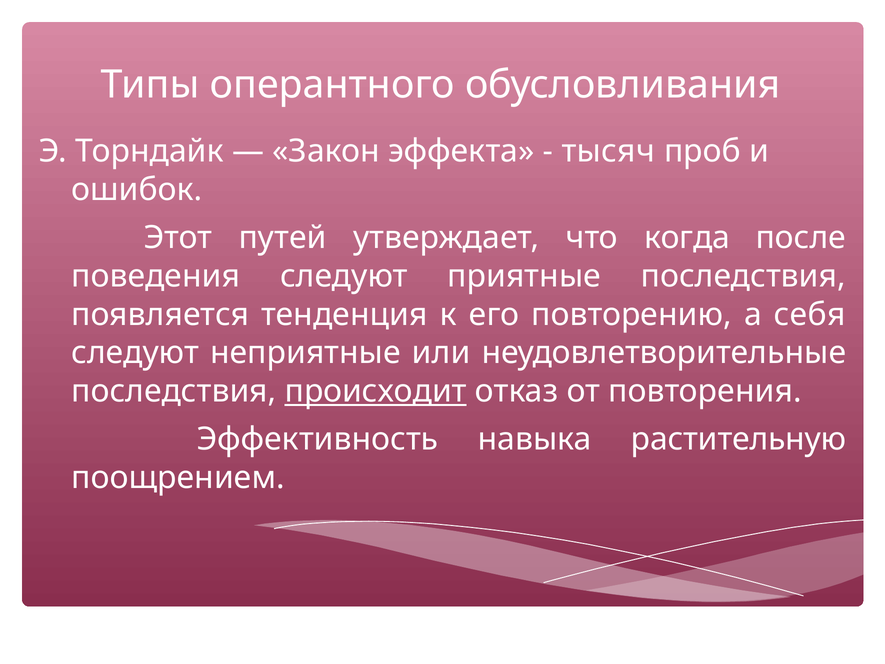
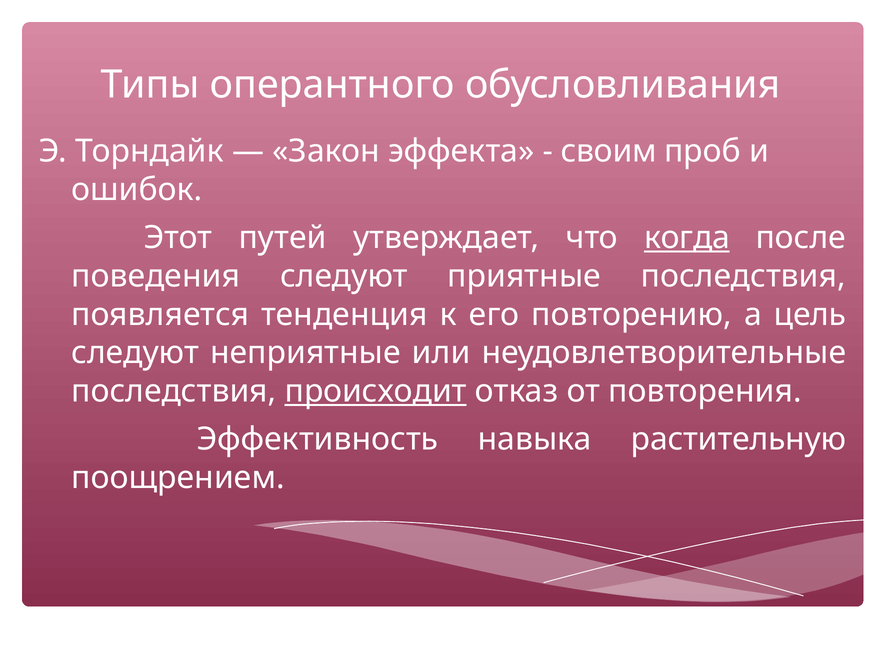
тысяч: тысяч -> своим (609, 151)
когда underline: none -> present (687, 238)
себя: себя -> цель (810, 314)
